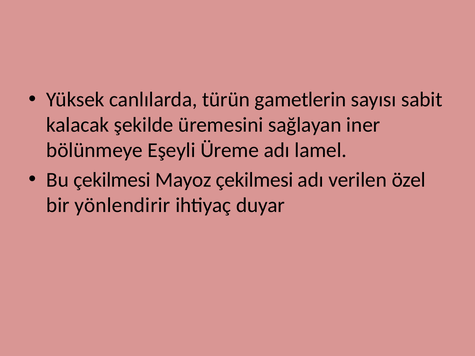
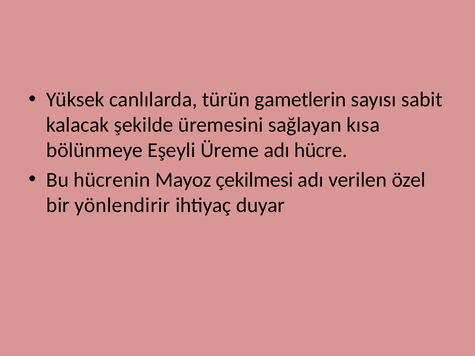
iner: iner -> kısa (363, 125)
lamel: lamel -> hücre (321, 150)
Bu çekilmesi: çekilmesi -> hücrenin (112, 180)
